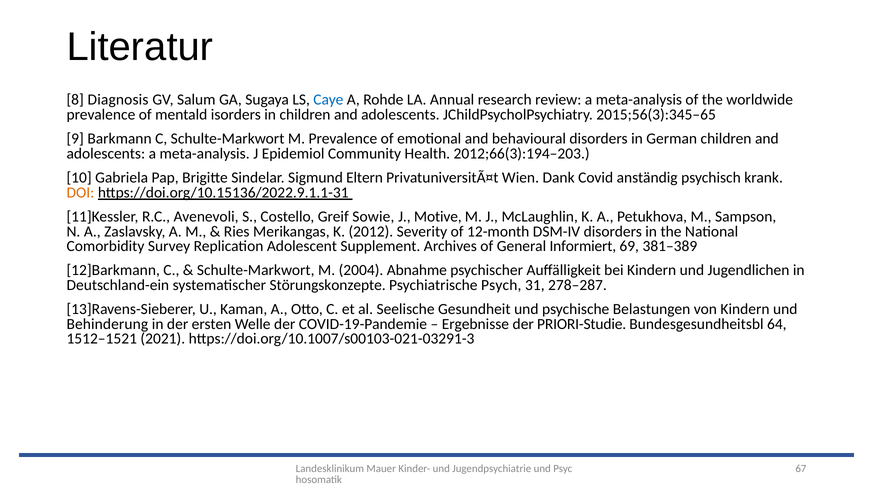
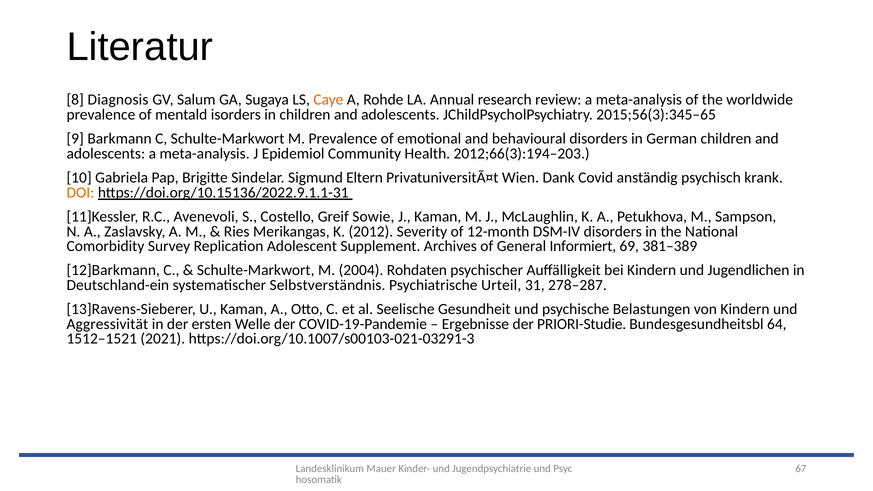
Caye colour: blue -> orange (328, 100)
J Motive: Motive -> Kaman (438, 217)
Abnahme: Abnahme -> Rohdaten (417, 270)
Störungskonzepte: Störungskonzepte -> Selbstverständnis (328, 285)
Psych: Psych -> Urteil (501, 285)
Behinderung: Behinderung -> Aggressivität (107, 324)
